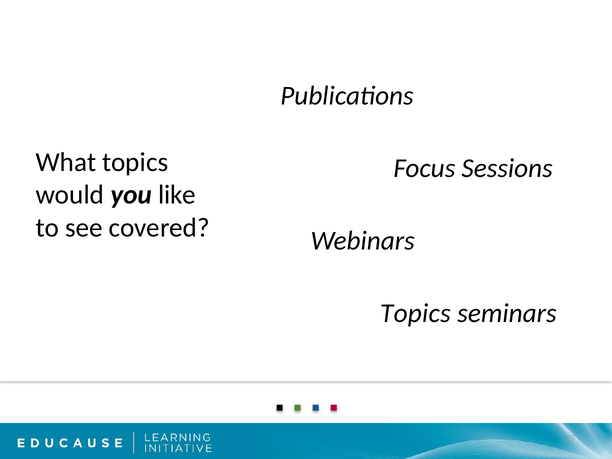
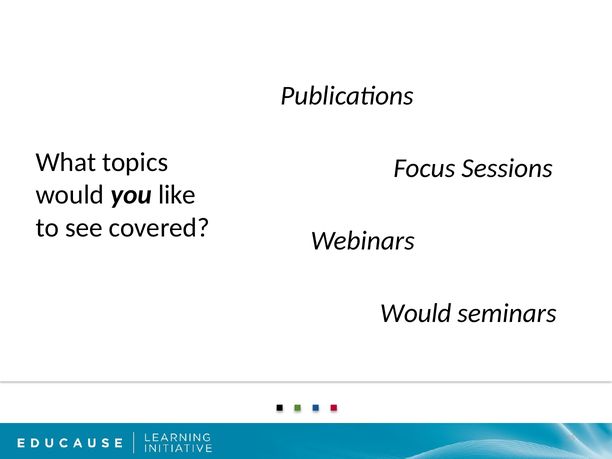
Topics: Topics -> Would (416, 313)
